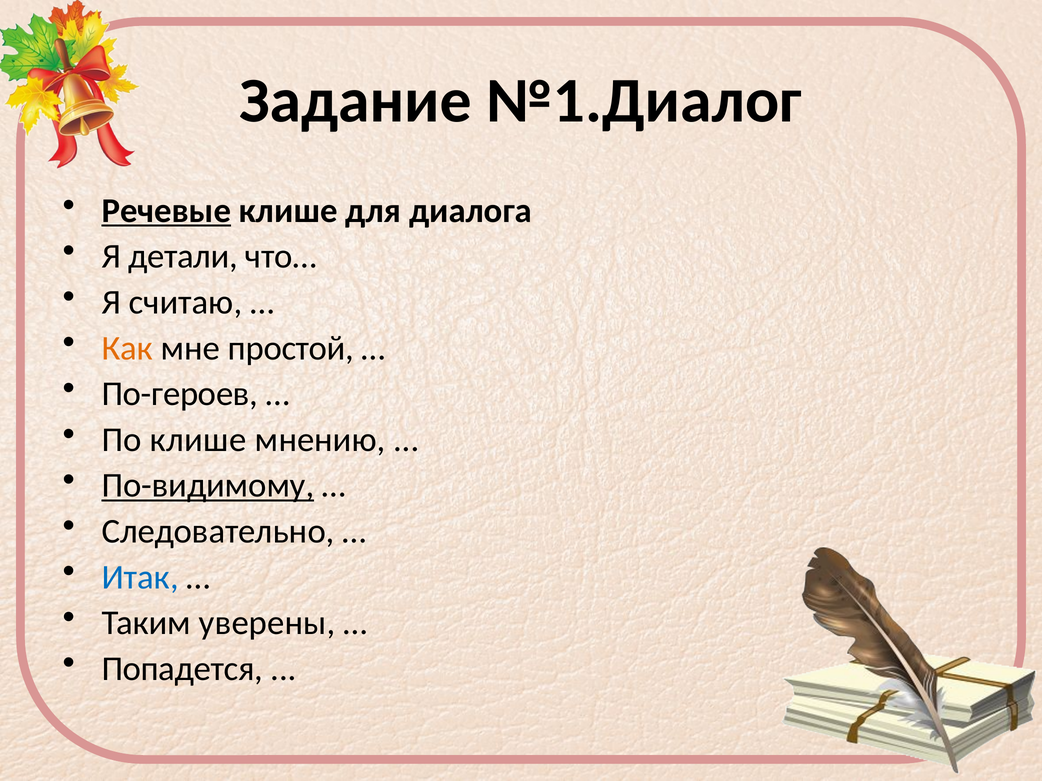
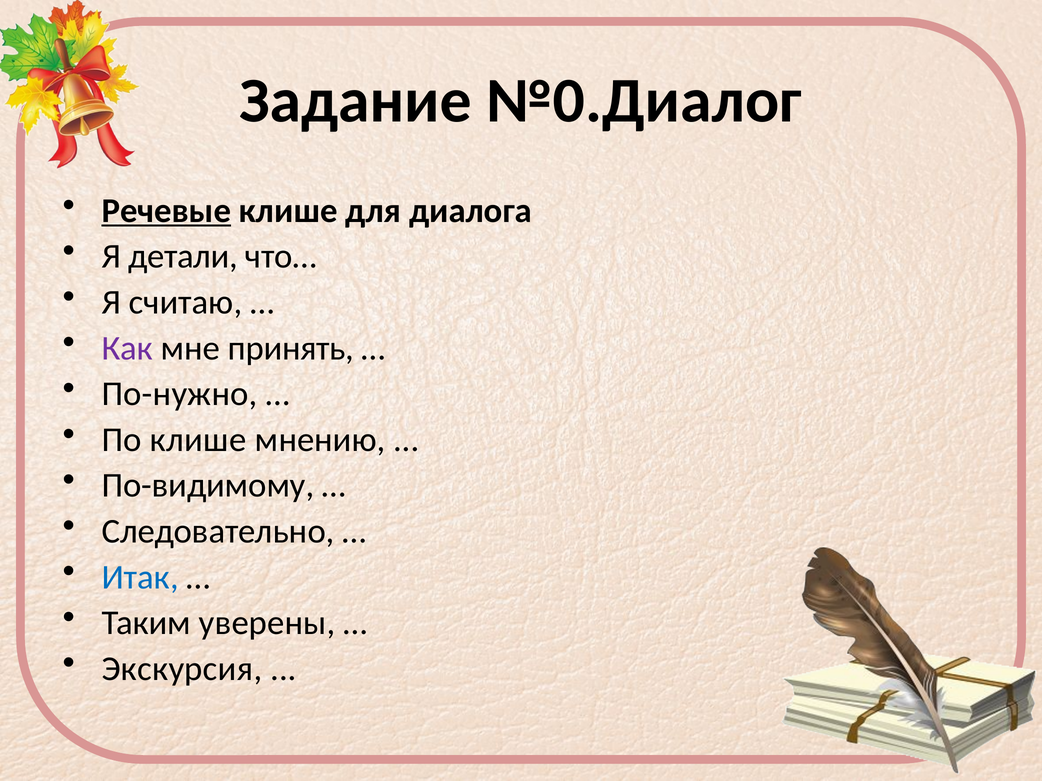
№1.Диалог: №1.Диалог -> №0.Диалог (644, 101)
Как colour: orange -> purple (127, 348)
простой: простой -> принять (291, 348)
По-героев: По-героев -> По-нужно (180, 394)
По-видимому underline: present -> none (208, 486)
Попадется: Попадется -> Экскурсия (182, 669)
